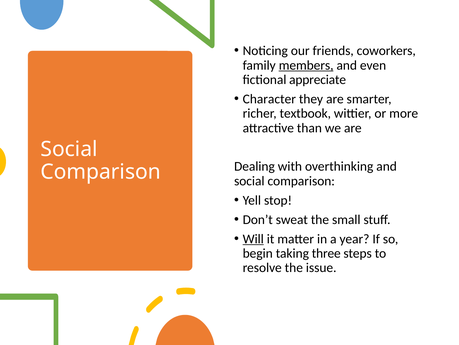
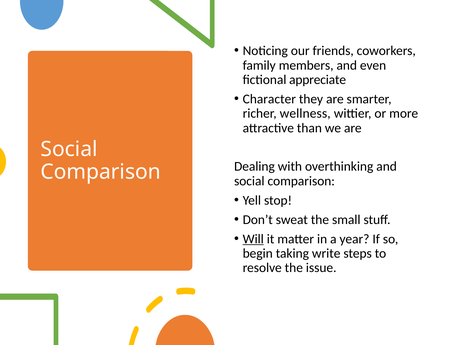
members underline: present -> none (306, 65)
textbook: textbook -> wellness (305, 113)
three: three -> write (326, 253)
